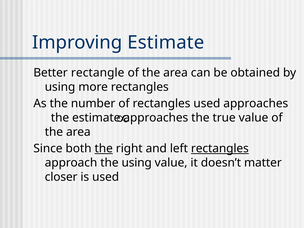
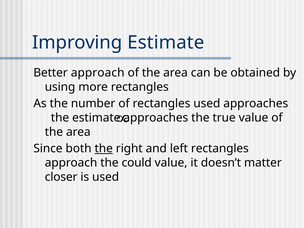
Better rectangle: rectangle -> approach (98, 73)
rectangles underline: present -> none (220, 148)
the using: using -> could (137, 163)
